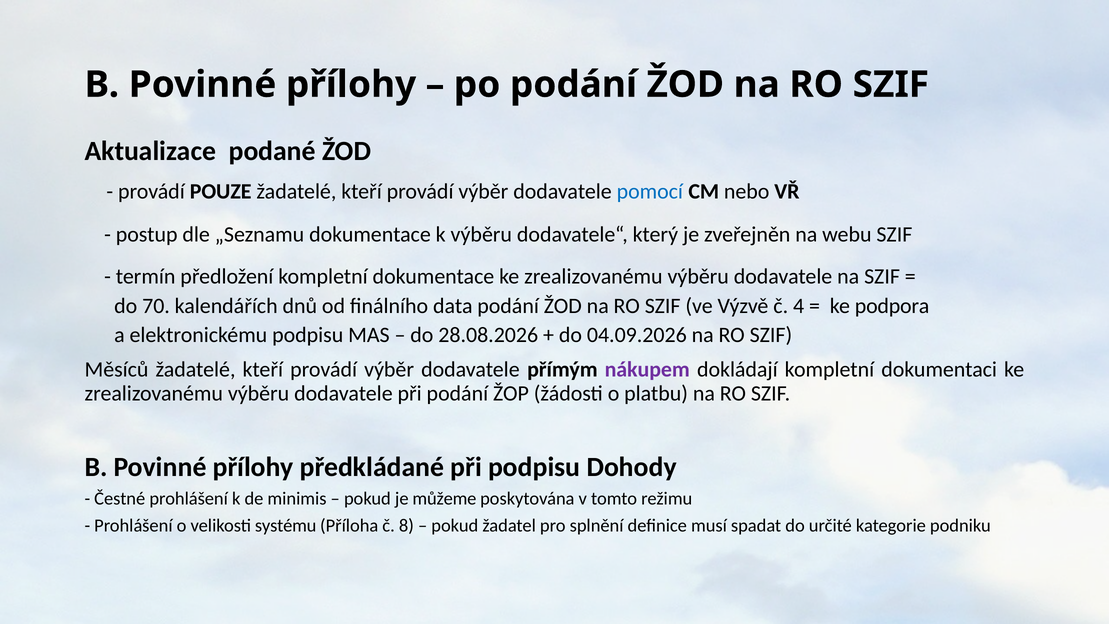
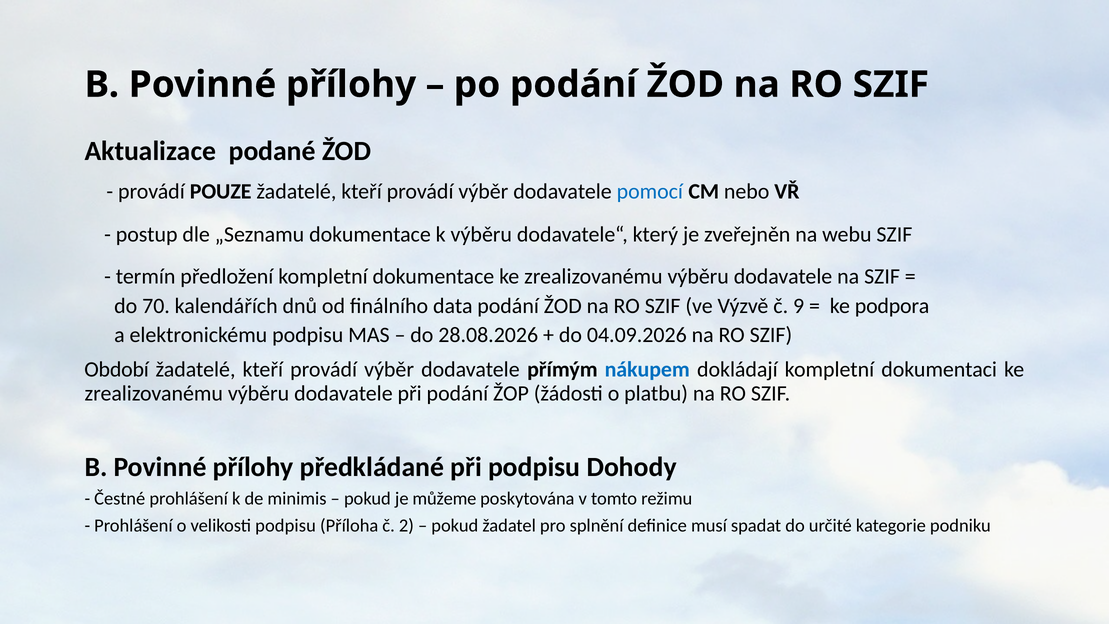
4: 4 -> 9 (799, 306)
Měsíců: Měsíců -> Období (117, 370)
nákupem colour: purple -> blue (647, 370)
velikosti systému: systému -> podpisu (286, 525)
8: 8 -> 2 (406, 525)
